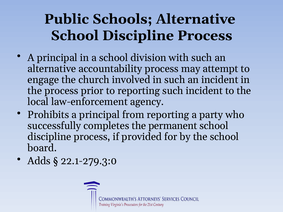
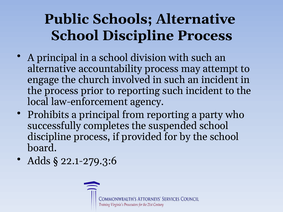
permanent: permanent -> suspended (173, 126)
22.1-279.3:0: 22.1-279.3:0 -> 22.1-279.3:6 (89, 161)
